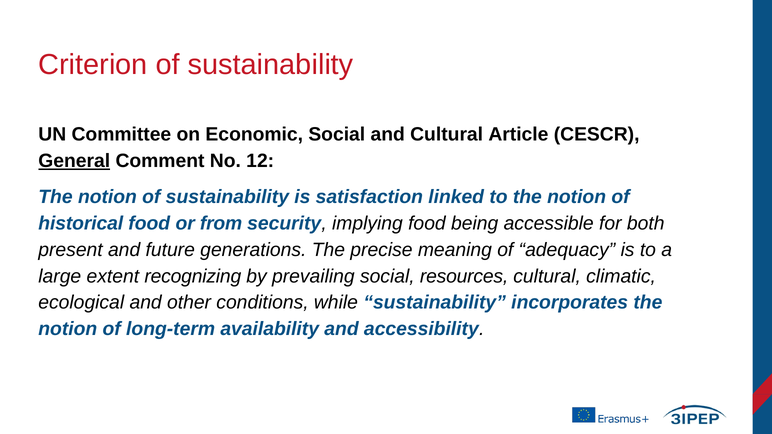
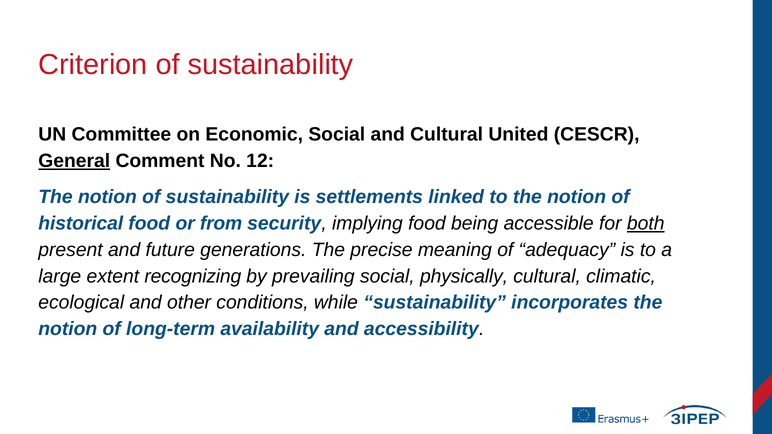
Article: Article -> United (518, 135)
satisfaction: satisfaction -> settlements (369, 197)
both underline: none -> present (646, 224)
resources: resources -> physically (464, 276)
